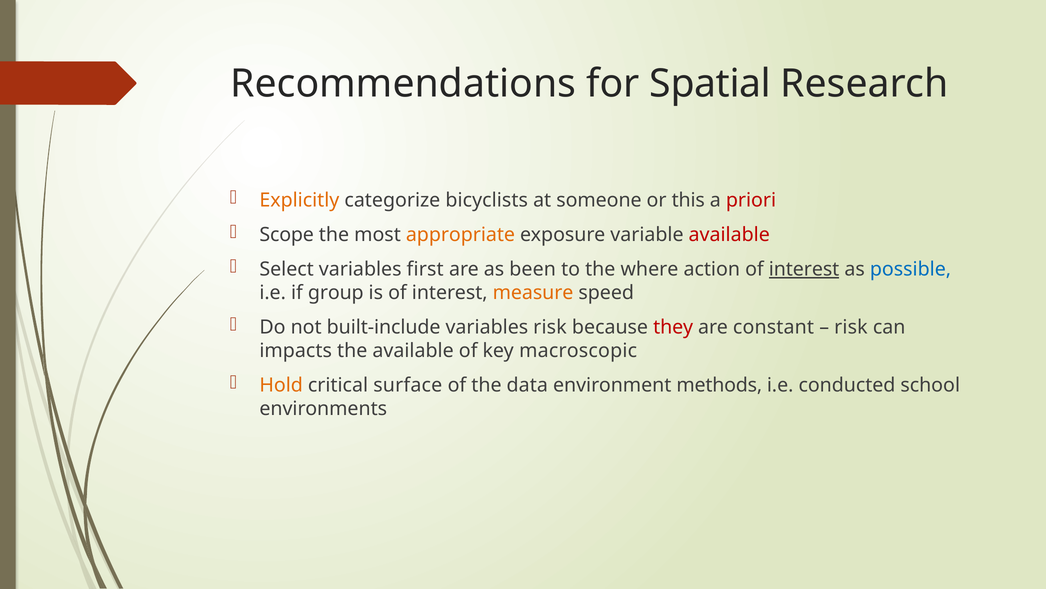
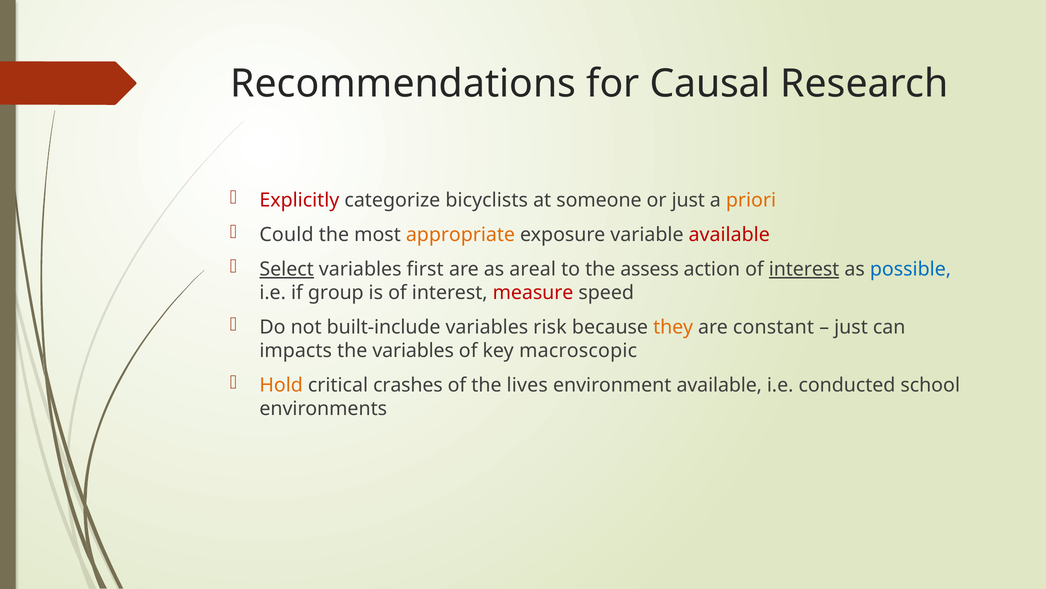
Spatial: Spatial -> Causal (710, 84)
Explicitly colour: orange -> red (299, 200)
or this: this -> just (688, 200)
priori colour: red -> orange (751, 200)
Scope: Scope -> Could (287, 235)
Select underline: none -> present (287, 269)
been: been -> areal (533, 269)
where: where -> assess (650, 269)
measure colour: orange -> red (533, 293)
they colour: red -> orange (673, 327)
risk: risk -> just (851, 327)
the available: available -> variables (413, 351)
surface: surface -> crashes (408, 385)
data: data -> lives (527, 385)
environment methods: methods -> available (719, 385)
